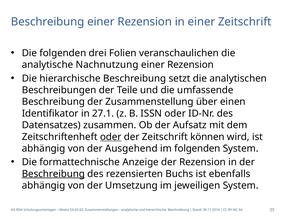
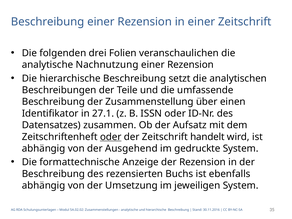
können: können -> handelt (207, 137)
im folgenden: folgenden -> gedruckte (197, 148)
Beschreibung underline: present -> none (53, 174)
